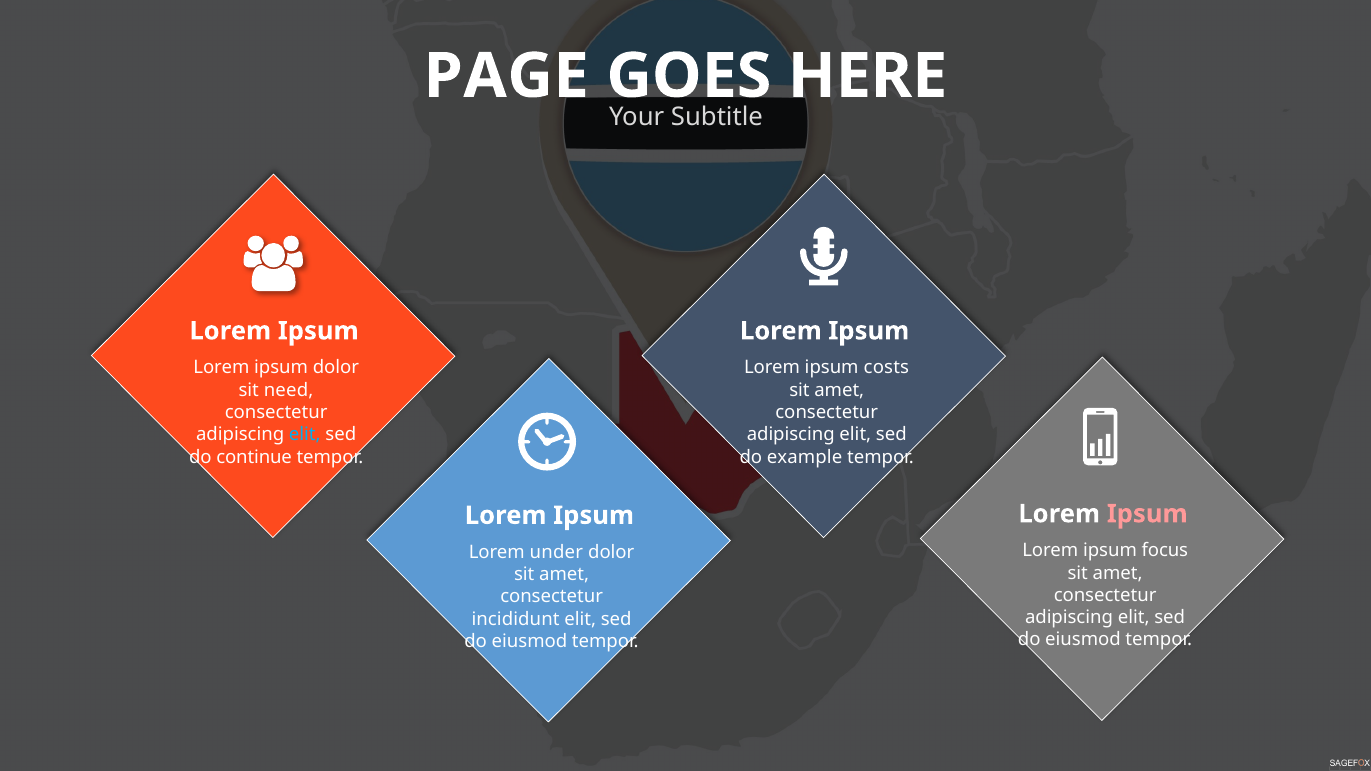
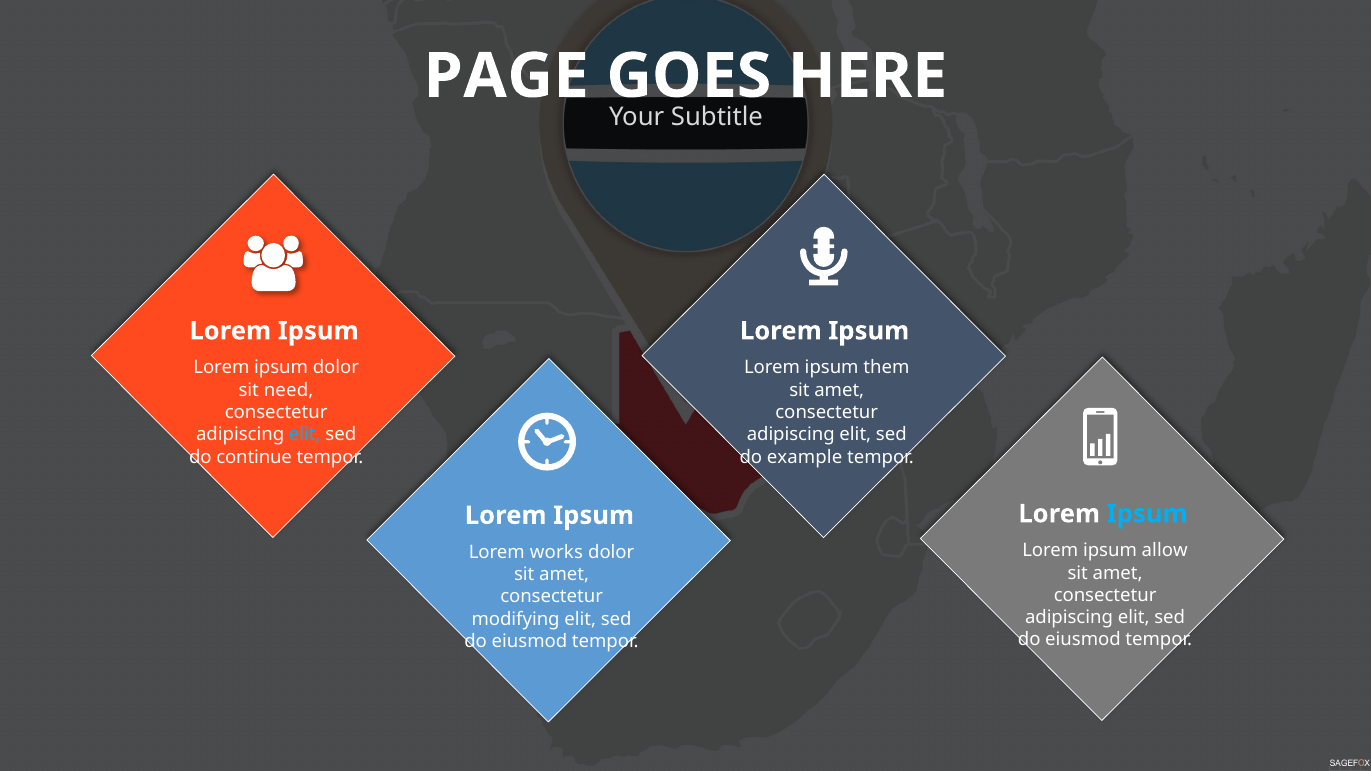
costs: costs -> them (886, 368)
Ipsum colour: pink -> light blue (1147, 514)
focus: focus -> allow (1165, 551)
under: under -> works (556, 552)
incididunt: incididunt -> modifying (516, 619)
